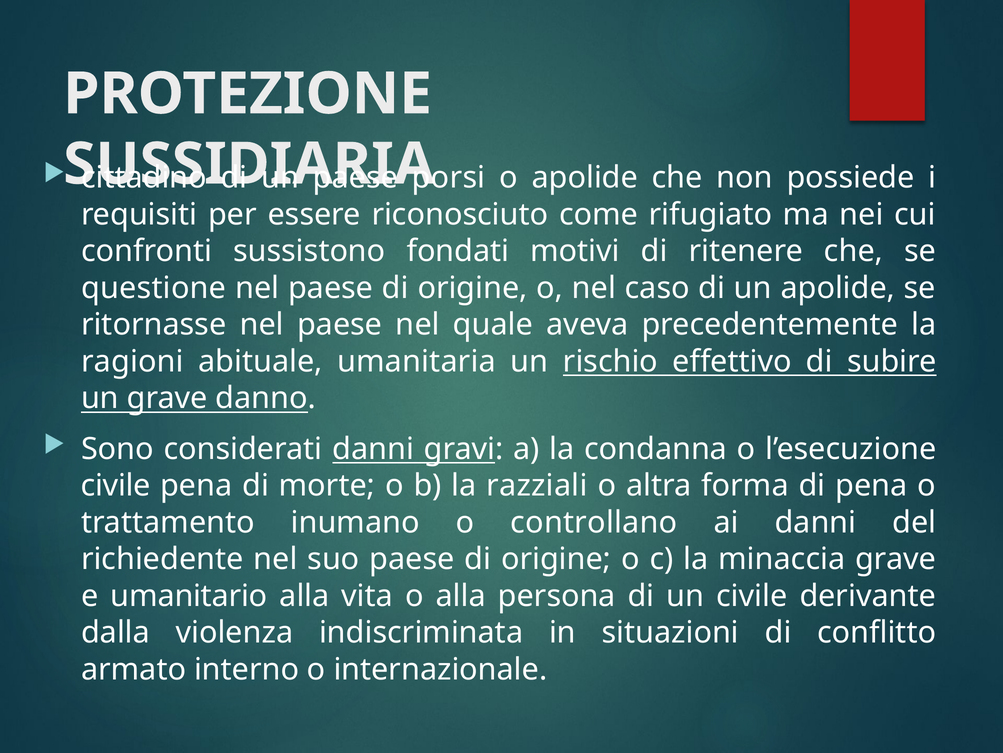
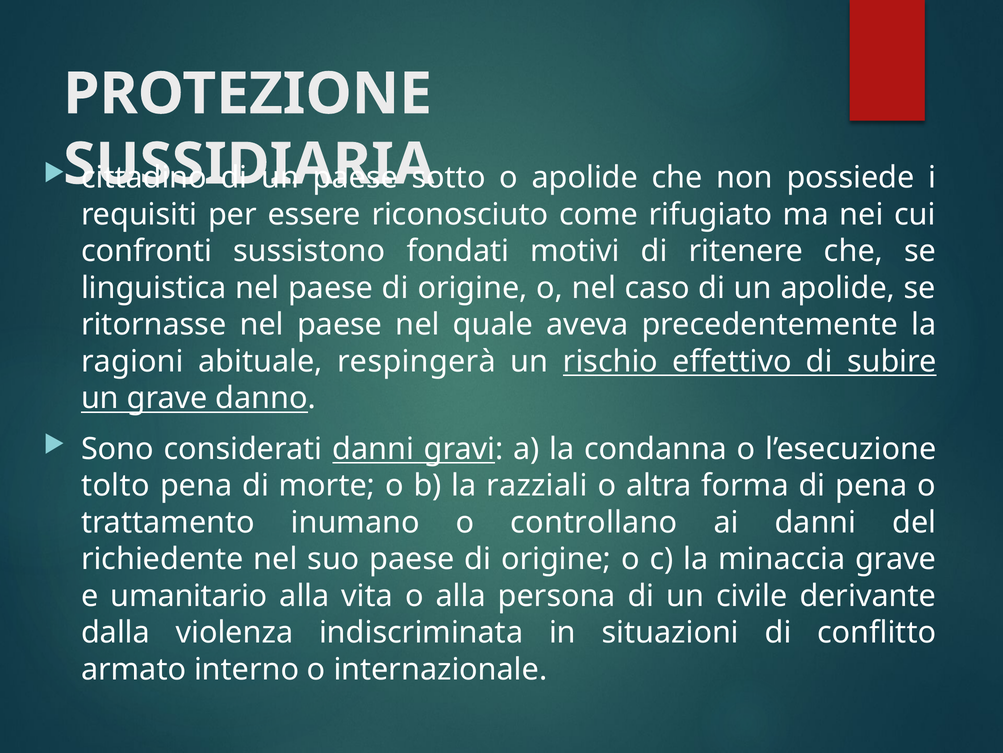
porsi: porsi -> sotto (449, 177)
questione: questione -> linguistica (154, 288)
umanitaria: umanitaria -> respingerà (416, 361)
civile: civile -> tolto (115, 485)
